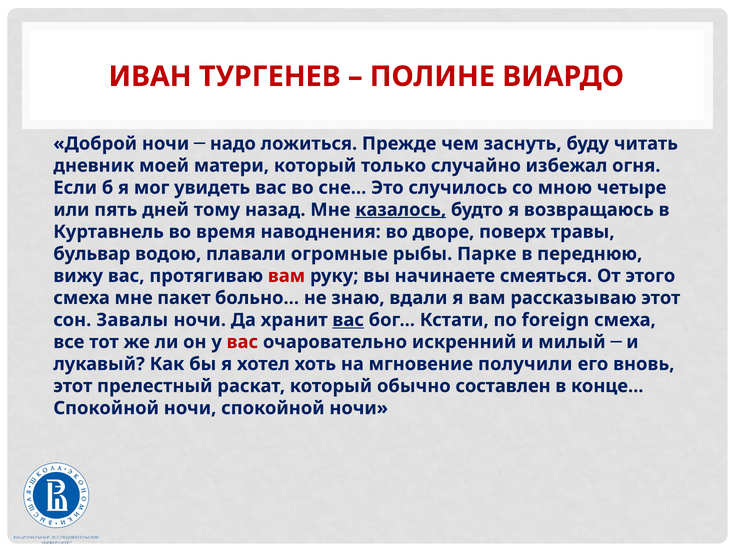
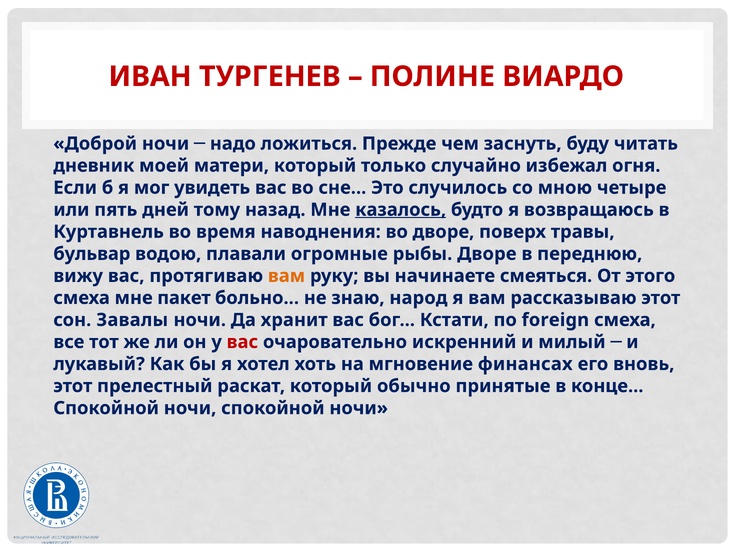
рыбы Парке: Парке -> Дворе (487, 254)
вам colour: red -> orange (286, 276)
вдали: вдали -> народ (418, 298)
вас underline: present -> none (348, 320)
получили: получили -> финансах (525, 364)
составлен: составлен -> принятые (503, 386)
